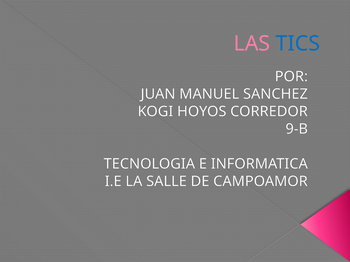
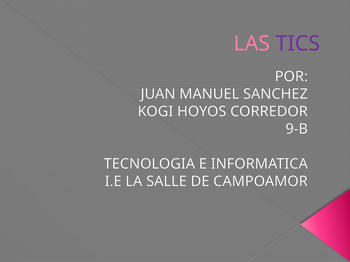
TICS colour: blue -> purple (298, 44)
